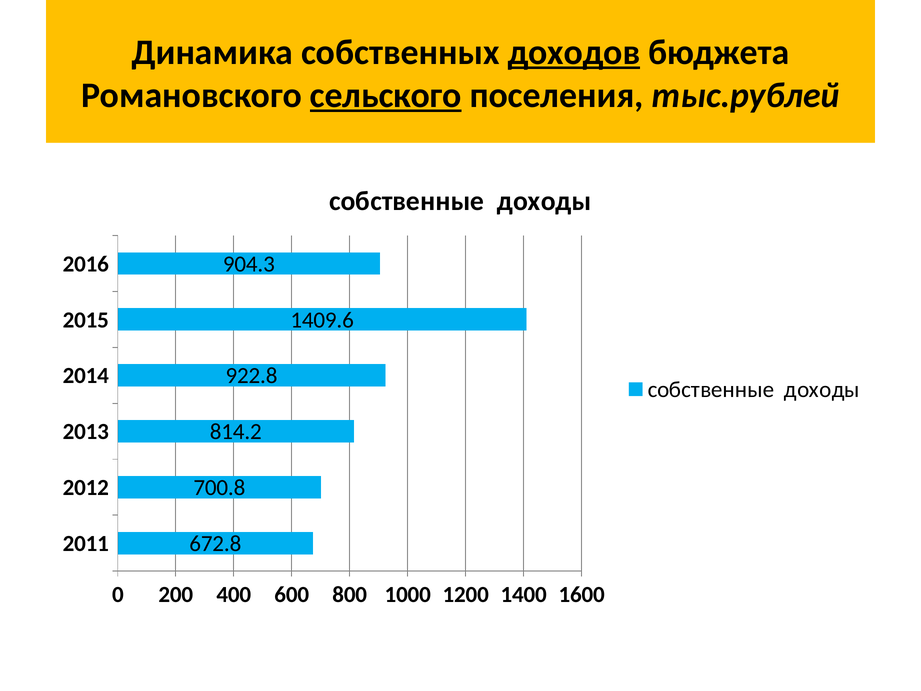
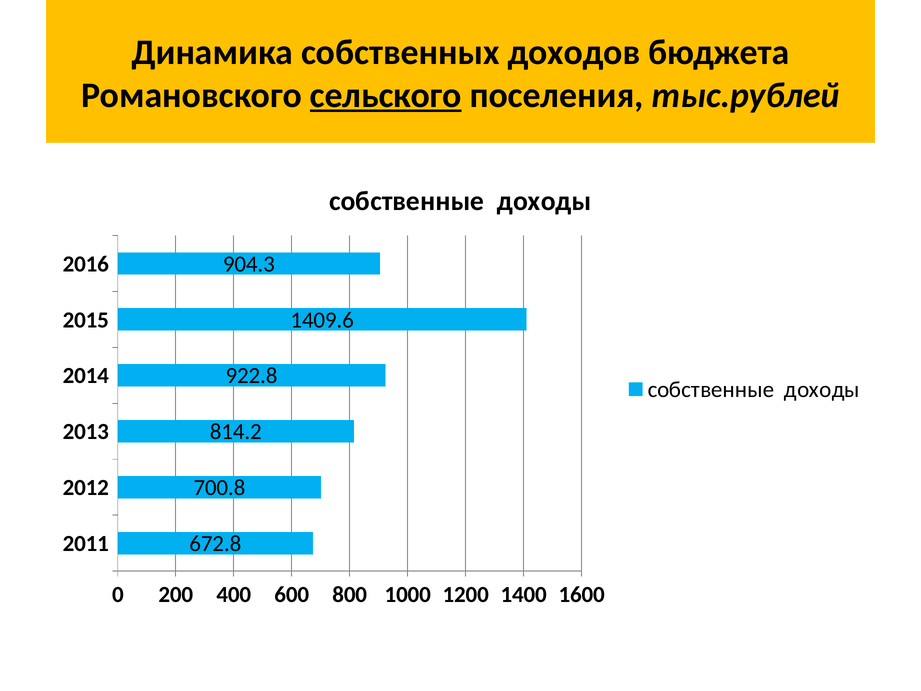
доходов underline: present -> none (574, 52)
